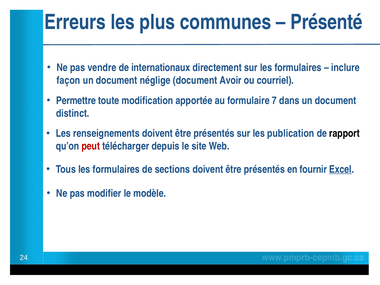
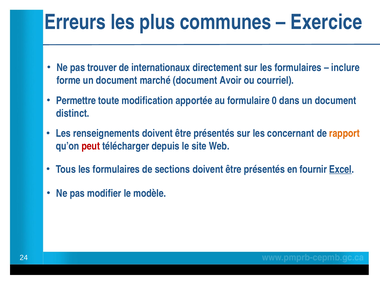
Présenté: Présenté -> Exercice (326, 22)
vendre: vendre -> trouver (102, 68)
façon: façon -> forme (69, 80)
néglige: néglige -> marché (155, 80)
7: 7 -> 0 (274, 101)
publication: publication -> concernant (291, 134)
rapport colour: black -> orange (344, 134)
